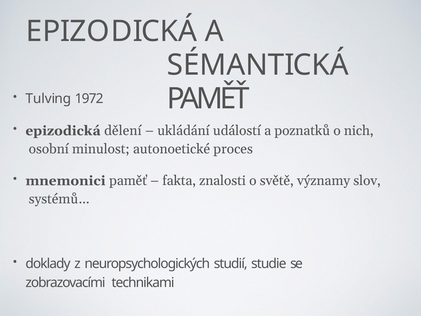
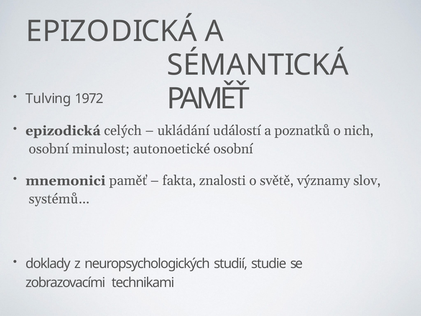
dělení: dělení -> celých (123, 131)
autonoetické proces: proces -> osobní (233, 149)
